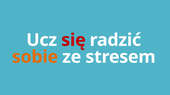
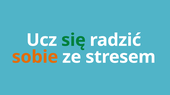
się colour: red -> green (73, 40)
